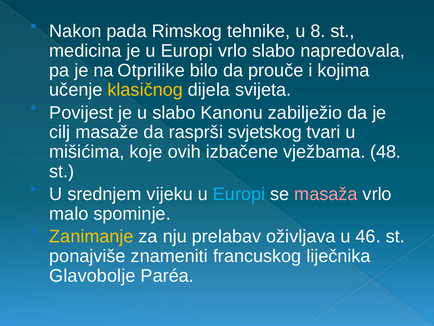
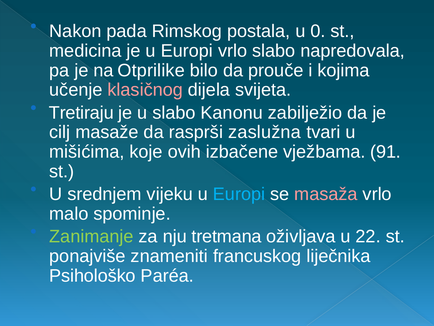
tehnike: tehnike -> postala (259, 31)
8: 8 -> 0 (318, 31)
klasičnog colour: yellow -> pink (145, 90)
Povijest: Povijest -> Tretiraju (81, 113)
svjetskog: svjetskog -> zaslužna (265, 132)
48: 48 -> 91 (386, 152)
Zanimanje colour: yellow -> light green (91, 236)
prelabav: prelabav -> tretmana (227, 236)
46: 46 -> 22 (368, 236)
Glavobolje: Glavobolje -> Psihološko (92, 275)
